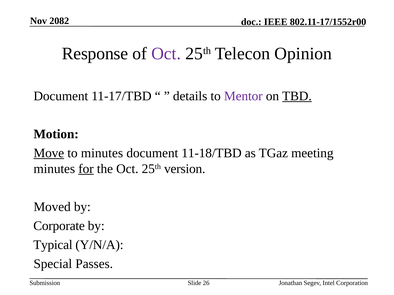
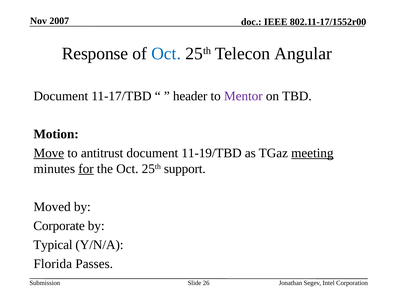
2082: 2082 -> 2007 (59, 21)
Oct colour: purple -> blue (166, 54)
Opinion: Opinion -> Angular (303, 54)
details: details -> header (190, 96)
TBD underline: present -> none (297, 96)
to minutes: minutes -> antitrust (102, 153)
11-18/TBD: 11-18/TBD -> 11-19/TBD (212, 153)
meeting underline: none -> present (312, 153)
version: version -> support (185, 169)
Special: Special -> Florida (53, 264)
